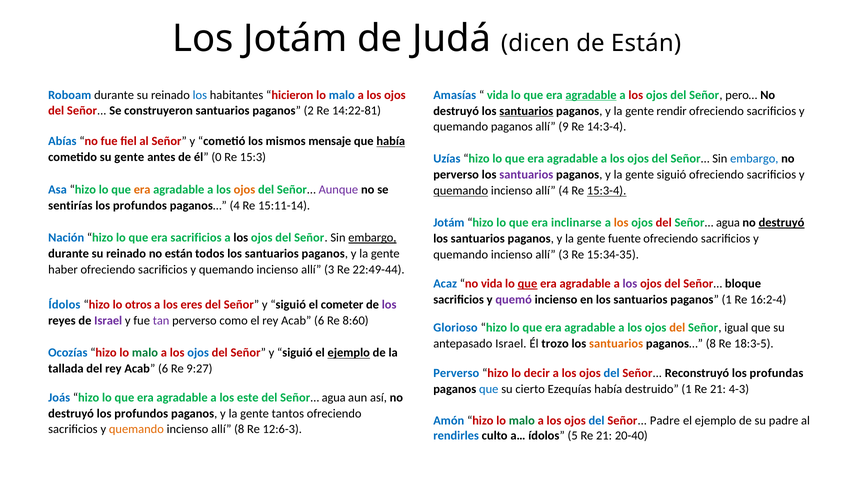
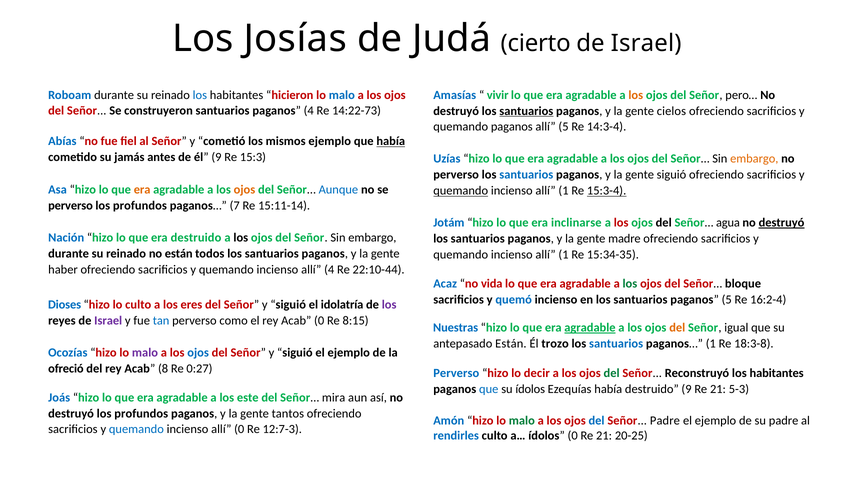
Los Jotám: Jotám -> Josías (295, 38)
dicen: dicen -> cierto (536, 43)
Están: Están -> Israel (646, 43)
vida: vida -> vivir (498, 95)
agradable underline: present -> none (591, 95)
los colour: red -> orange (636, 95)
paganos 2: 2 -> 4 (309, 111)
14:22-81: 14:22-81 -> 14:22-73 (357, 111)
rendir: rendir -> cielos (671, 111)
allí 9: 9 -> 5 (564, 127)
mismos mensaje: mensaje -> ejemplo (330, 141)
su gente: gente -> jamás (129, 157)
él 0: 0 -> 9 (216, 157)
embargo colour: blue -> orange (754, 159)
santuarios colour: purple -> blue (526, 175)
Aunque colour: purple -> blue (338, 190)
4: 4 -> 1 (564, 191)
sentirías: sentirías -> perverso (70, 206)
paganos… 4: 4 -> 7 (235, 206)
los colour: orange -> red (621, 223)
del colour: red -> black (664, 223)
era sacrificios: sacrificios -> destruido (196, 238)
embargo underline: present -> none (372, 238)
fuente: fuente -> madre (624, 239)
3: 3 -> 1 (564, 255)
3: 3 -> 4 (329, 270)
22:49-44: 22:49-44 -> 22:10-44 (379, 270)
que underline: present -> none (527, 284)
los colour: purple -> green (630, 284)
quemó colour: purple -> blue (514, 300)
paganos 1: 1 -> 5 (727, 300)
Ídolos: Ídolos -> Dioses (65, 304)
lo otros: otros -> culto (138, 304)
cometer: cometer -> idolatría (342, 304)
tan colour: purple -> blue (161, 320)
el rey Acab 6: 6 -> 0 (319, 320)
8:60: 8:60 -> 8:15 (356, 320)
Glorioso: Glorioso -> Nuestras (456, 328)
agradable underline: none -> present (590, 328)
antepasado Israel: Israel -> Están (511, 344)
santuarios colour: orange -> blue (616, 344)
paganos… 8: 8 -> 1 (711, 344)
18:3-5: 18:3-5 -> 18:3-8 (754, 344)
malo colour: green -> purple (145, 353)
ejemplo underline: present -> none (349, 353)
tallada: tallada -> ofreció (66, 369)
del rey Acab 6: 6 -> 8 (163, 369)
9:27: 9:27 -> 0:27 (199, 369)
del colour: blue -> green (612, 373)
Reconstruyó los profundas: profundas -> habitantes (777, 373)
su cierto: cierto -> ídolos (530, 389)
destruido 1: 1 -> 9 (687, 389)
4-3: 4-3 -> 5-3 (739, 389)
agua: agua -> mira (334, 397)
quemando colour: orange -> blue (136, 429)
allí 8: 8 -> 0 (239, 429)
12:6-3: 12:6-3 -> 12:7-3 (282, 429)
ídolos 5: 5 -> 0 (573, 435)
20-40: 20-40 -> 20-25 (631, 435)
